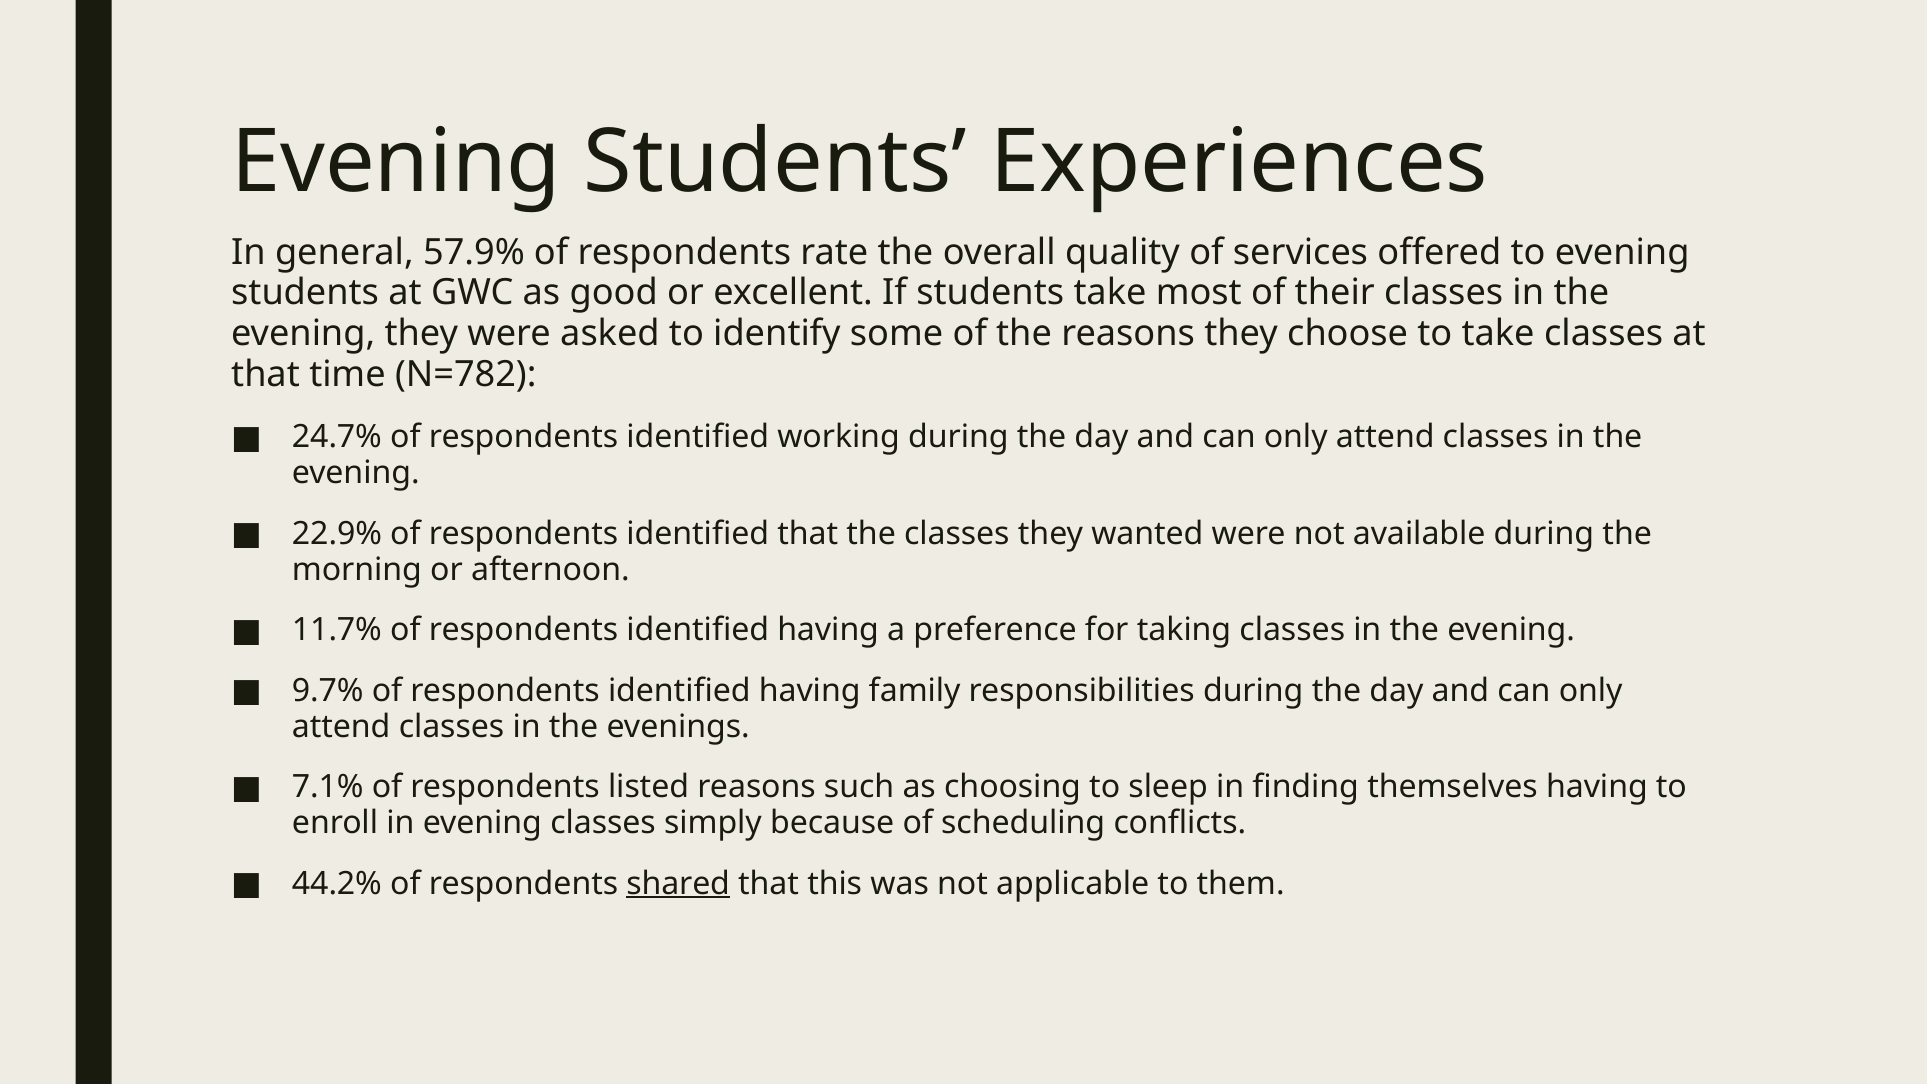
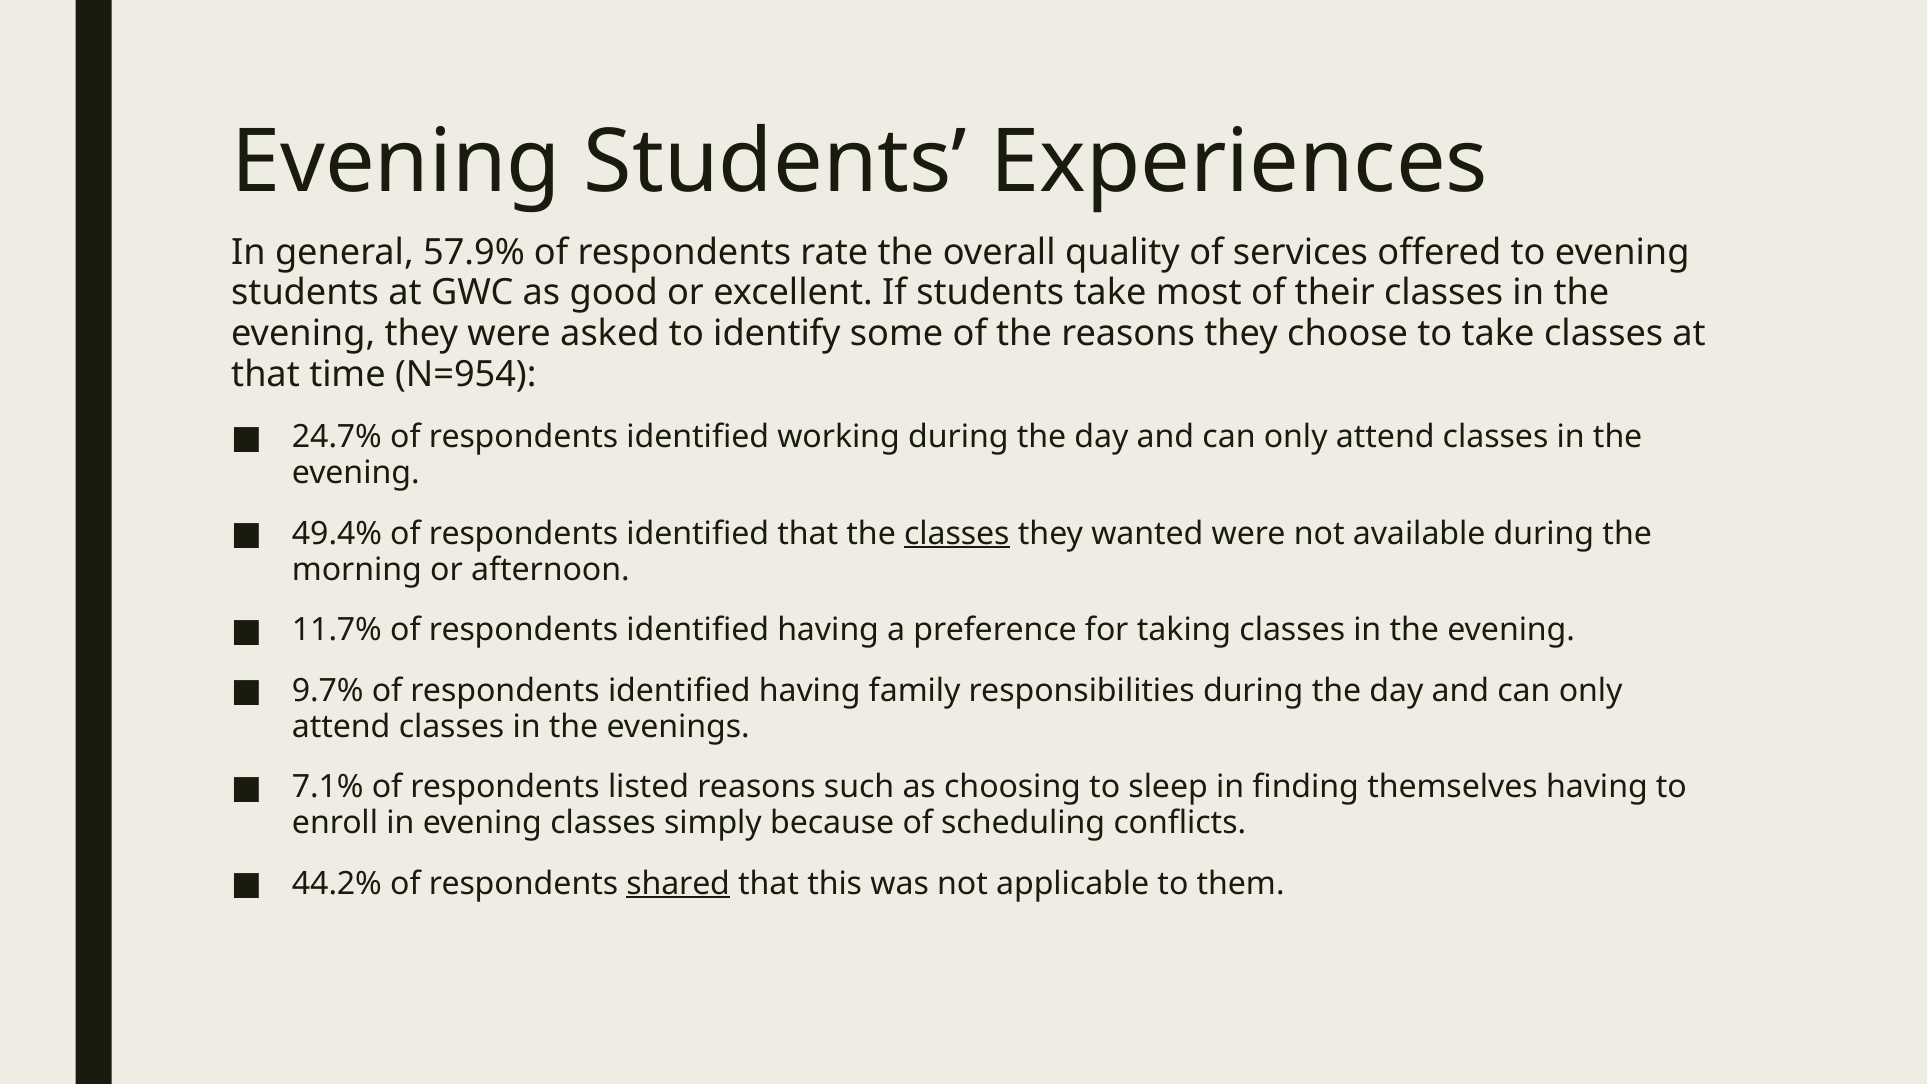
N=782: N=782 -> N=954 (466, 375)
22.9%: 22.9% -> 49.4% (337, 534)
classes underline: none -> present (957, 534)
